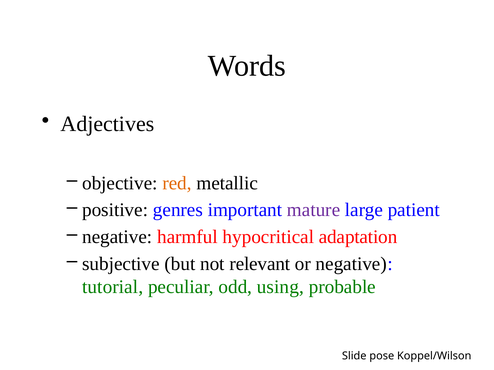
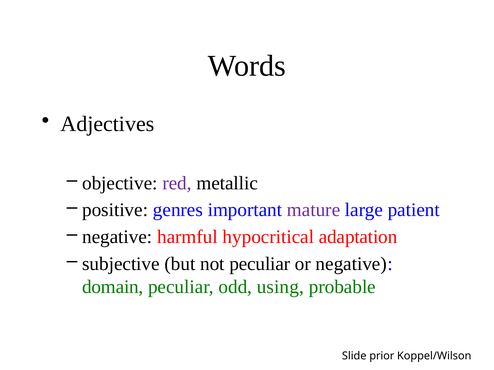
red colour: orange -> purple (177, 183)
not relevant: relevant -> peculiar (260, 264)
tutorial: tutorial -> domain (113, 287)
pose: pose -> prior (382, 356)
